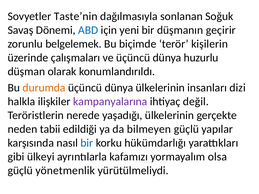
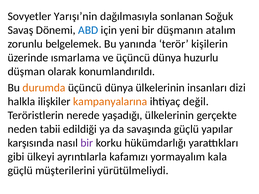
Taste’nin: Taste’nin -> Yarışı’nin (76, 16)
geçirir: geçirir -> atalım (221, 30)
biçimde: biçimde -> yanında (138, 44)
çalışmaları: çalışmaları -> ısmarlama (75, 58)
kampanyalarına colour: purple -> orange (110, 102)
bilmeyen: bilmeyen -> savaşında (149, 129)
bir colour: blue -> purple (87, 143)
olsa: olsa -> kala (217, 157)
yönetmenlik: yönetmenlik -> müşterilerini (65, 171)
